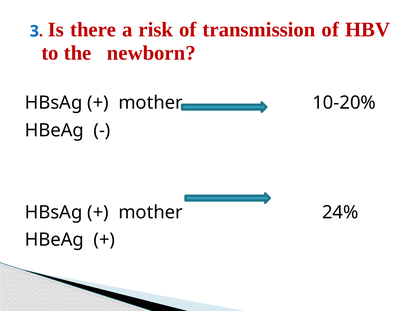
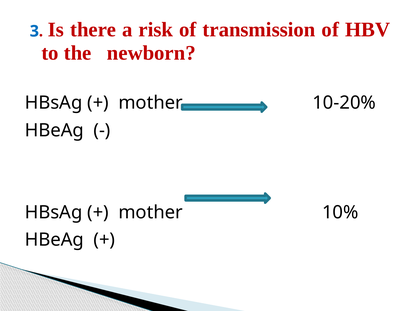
24%: 24% -> 10% (340, 213)
